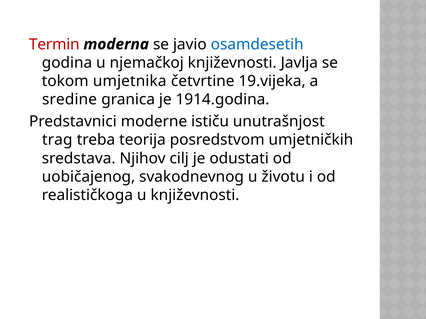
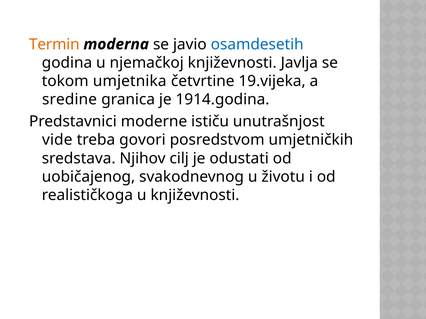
Termin colour: red -> orange (54, 44)
trag: trag -> vide (57, 140)
teorija: teorija -> govori (142, 140)
